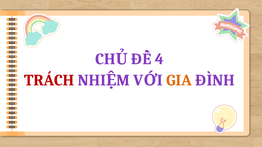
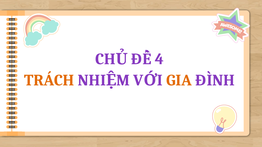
TRÁCH colour: red -> orange (49, 80)
